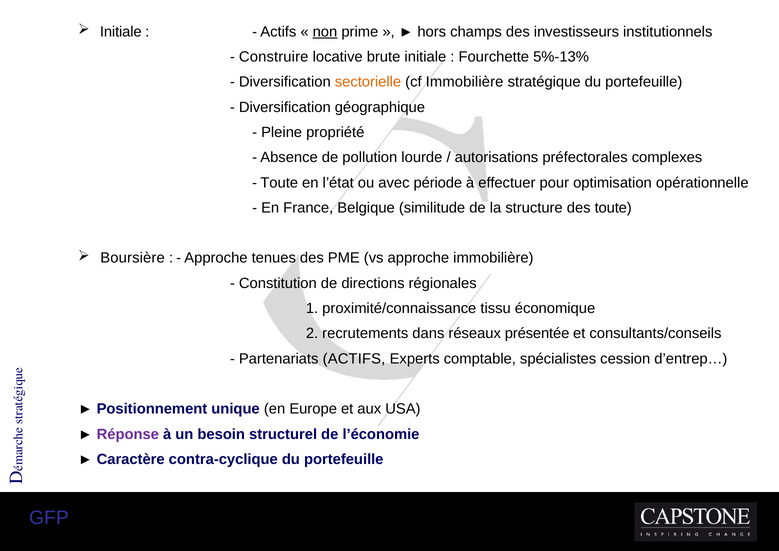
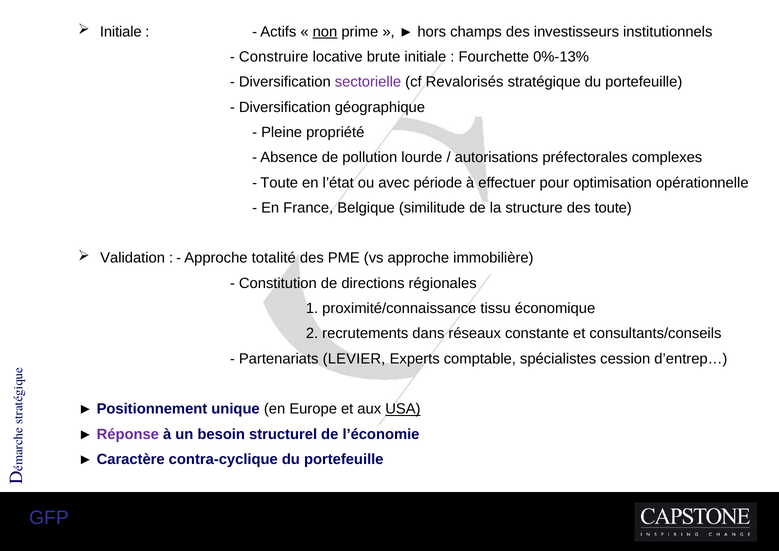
5%-13%: 5%-13% -> 0%-13% (561, 57)
sectorielle colour: orange -> purple (368, 82)
cf Immobilière: Immobilière -> Revalorisés (465, 82)
Boursière: Boursière -> Validation (133, 258)
tenues: tenues -> totalité (274, 258)
présentée: présentée -> constante (537, 333)
Partenariats ACTIFS: ACTIFS -> LEVIER (354, 359)
USA underline: none -> present (403, 409)
